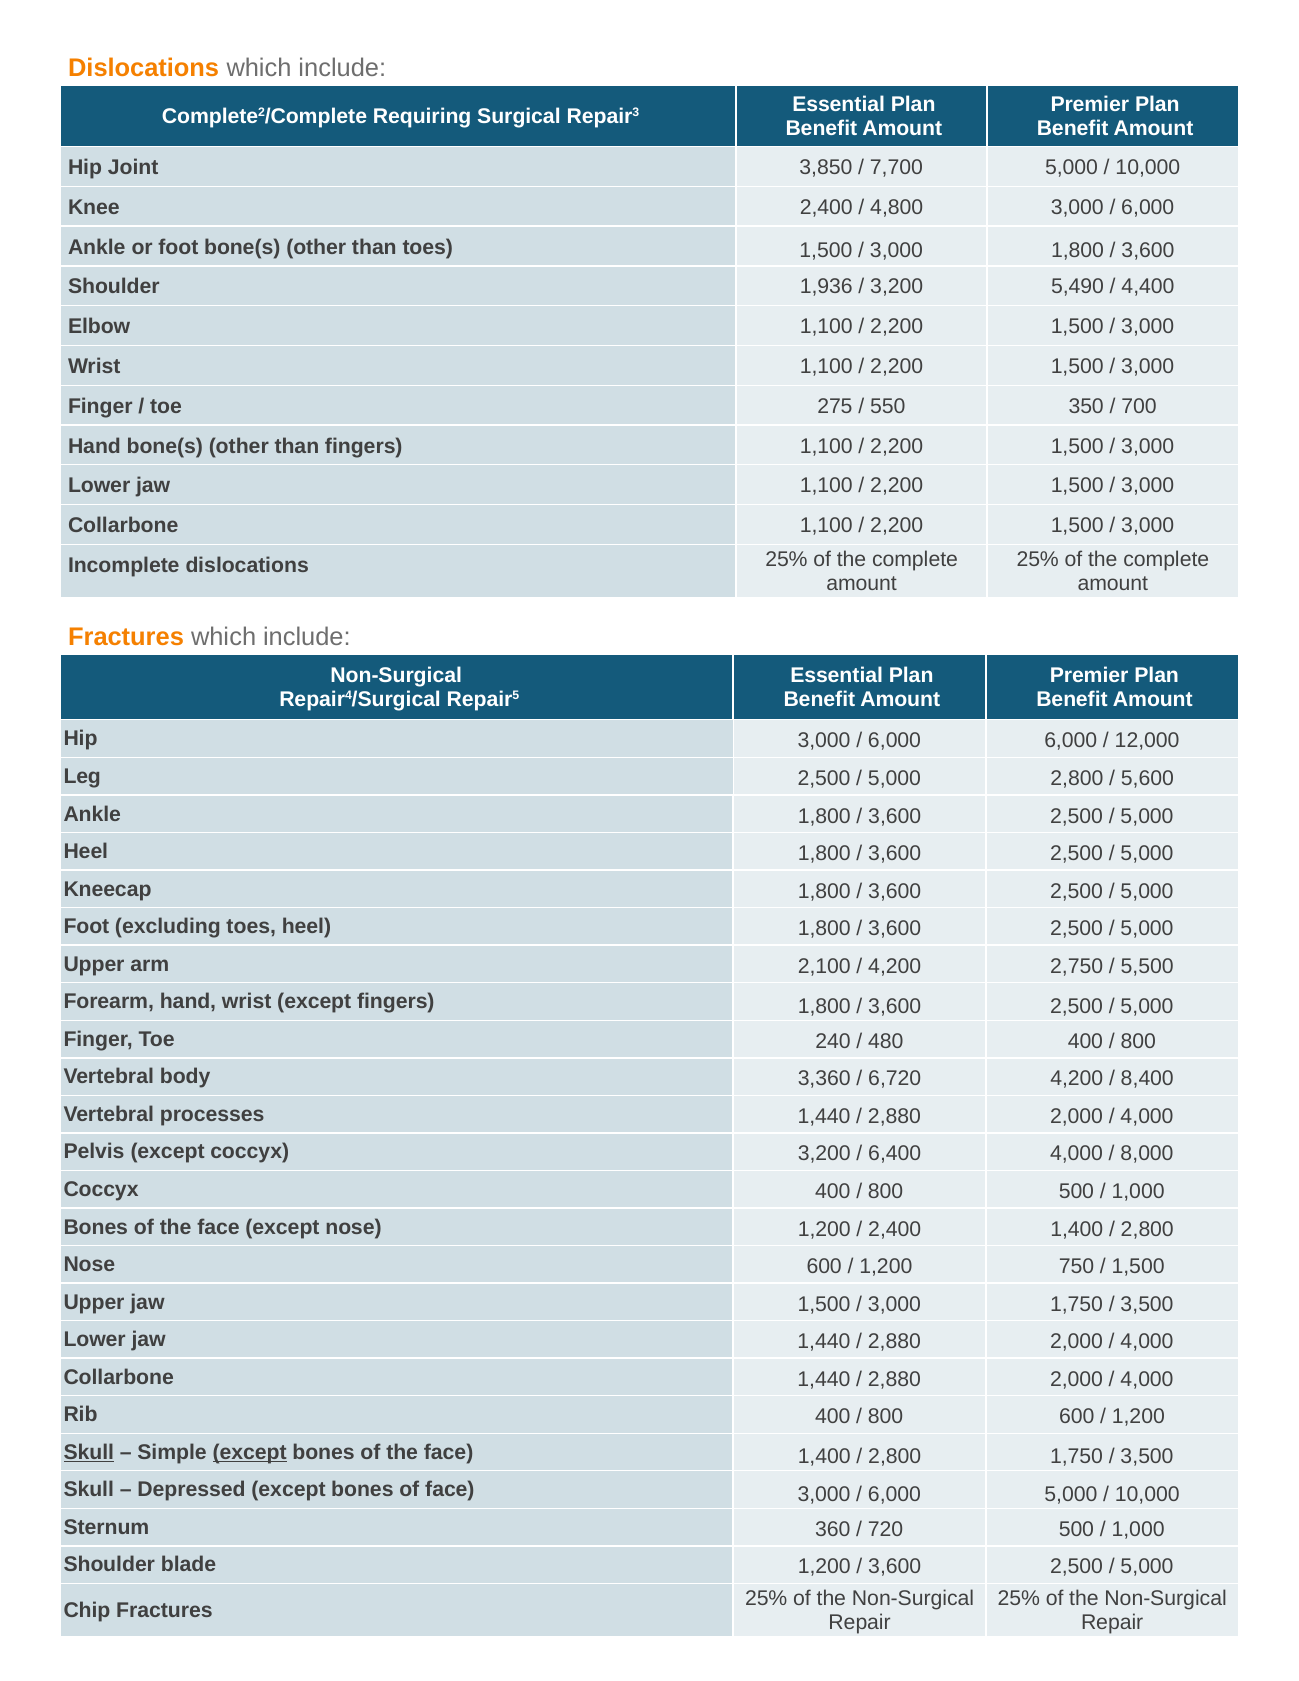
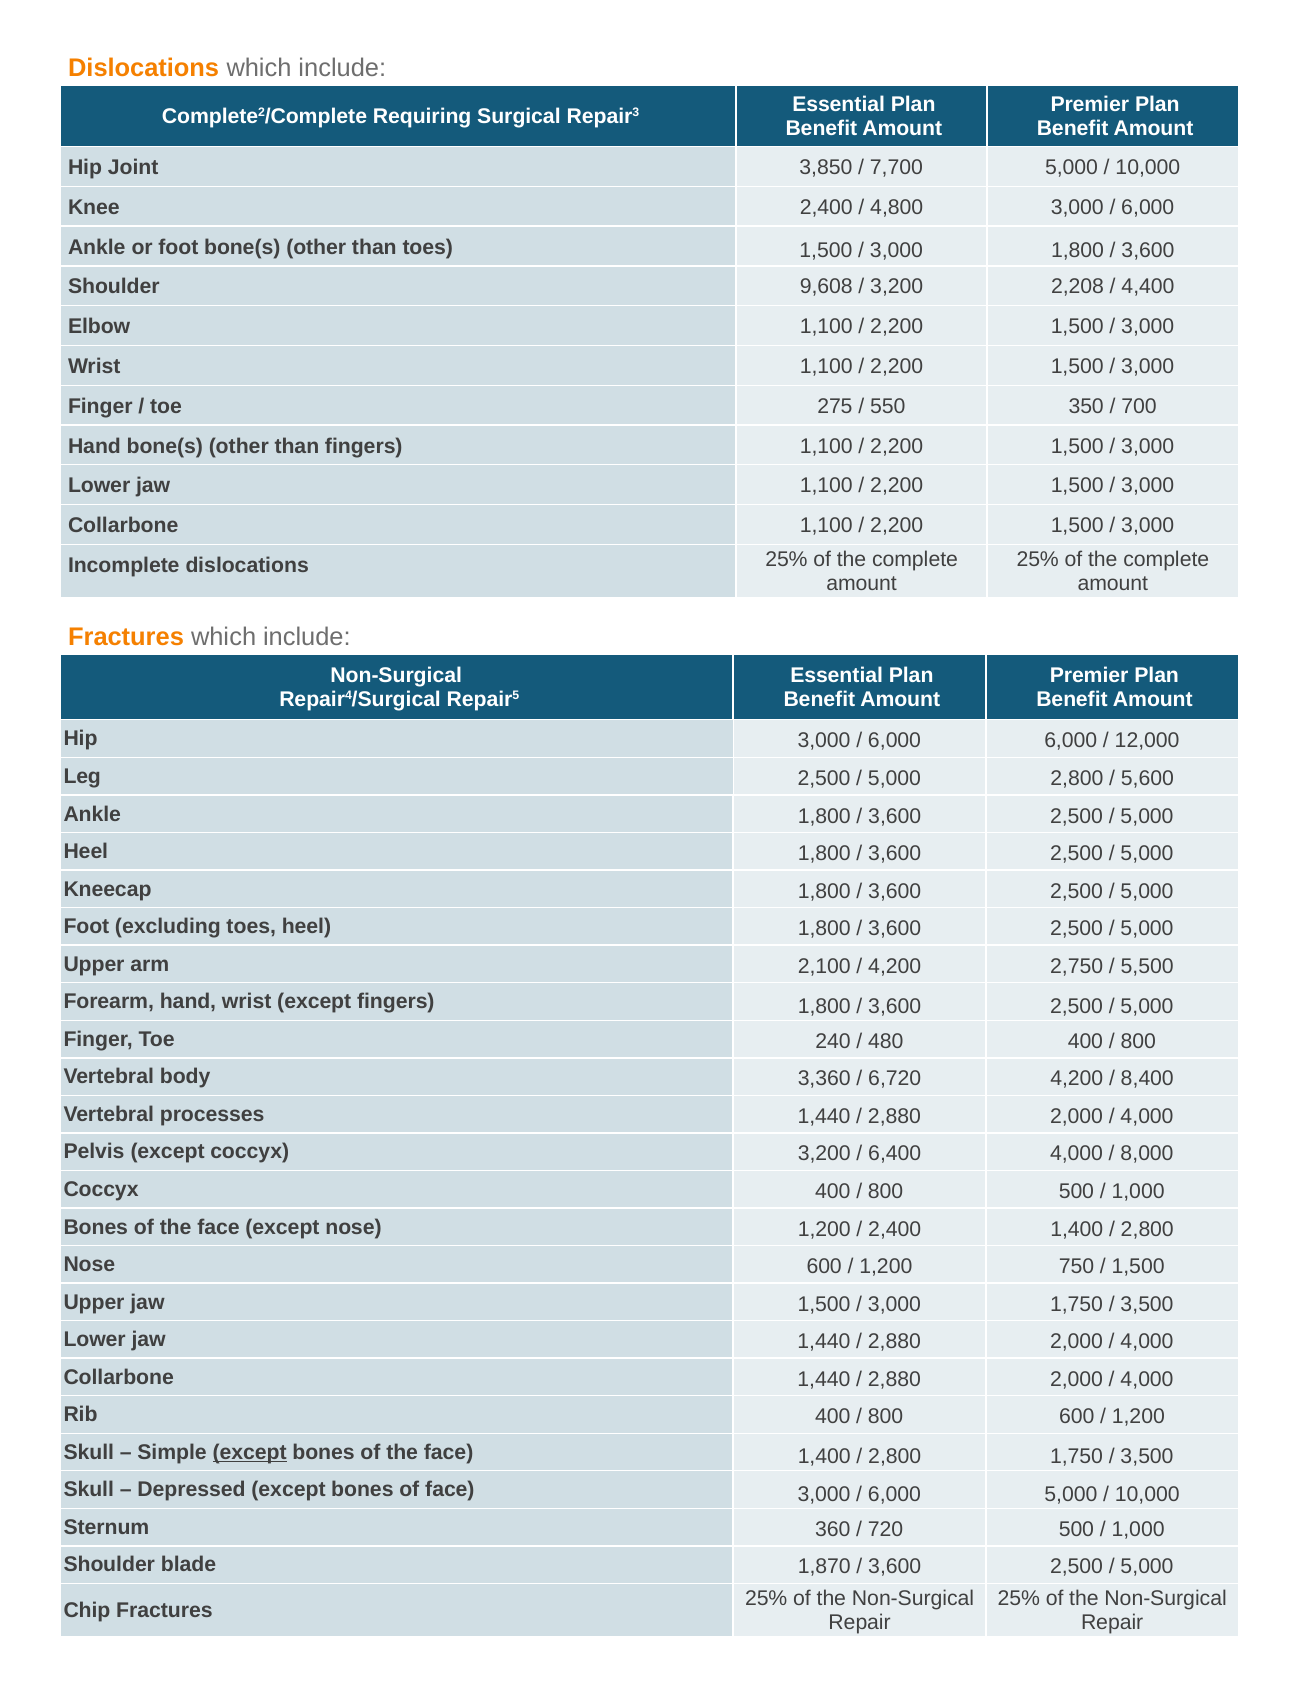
1,936: 1,936 -> 9,608 (826, 287)
5,490: 5,490 -> 2,208 (1078, 287)
Skull underline: present -> none (89, 1452)
blade 1,200: 1,200 -> 1,870 (824, 1567)
